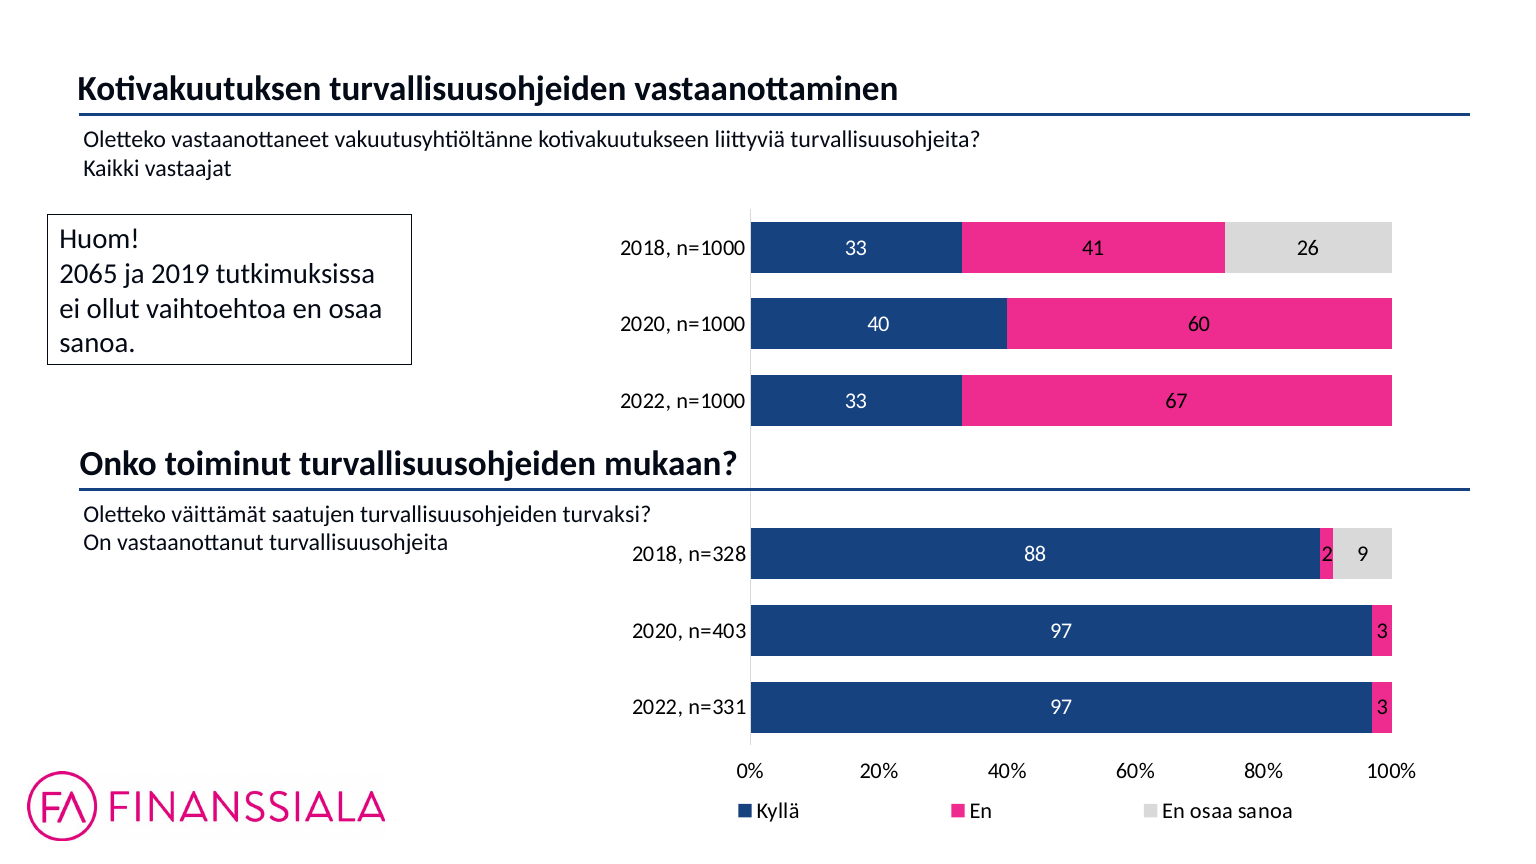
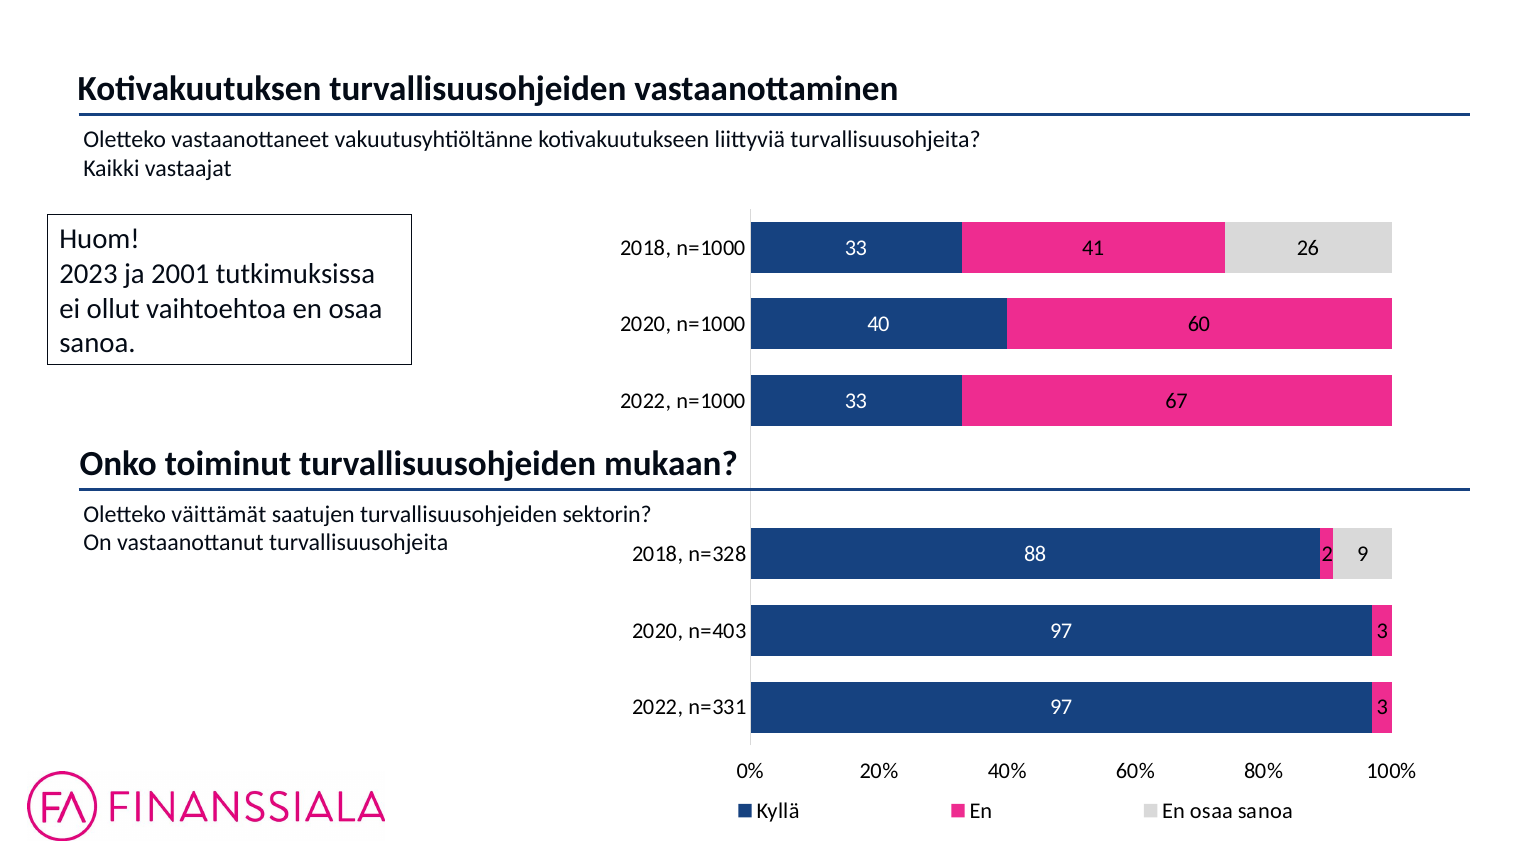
2065: 2065 -> 2023 (88, 274)
2019: 2019 -> 2001 (180, 274)
turvaksi: turvaksi -> sektorin (607, 514)
